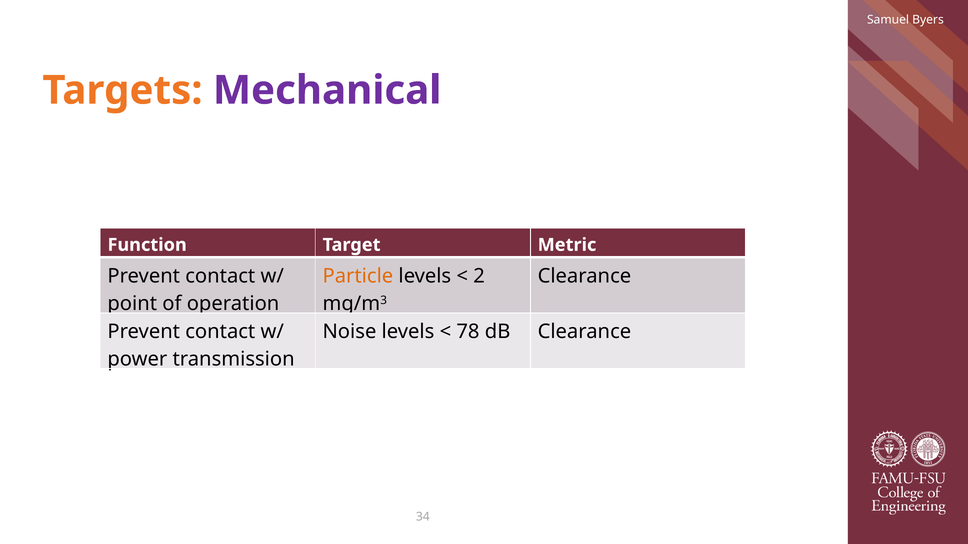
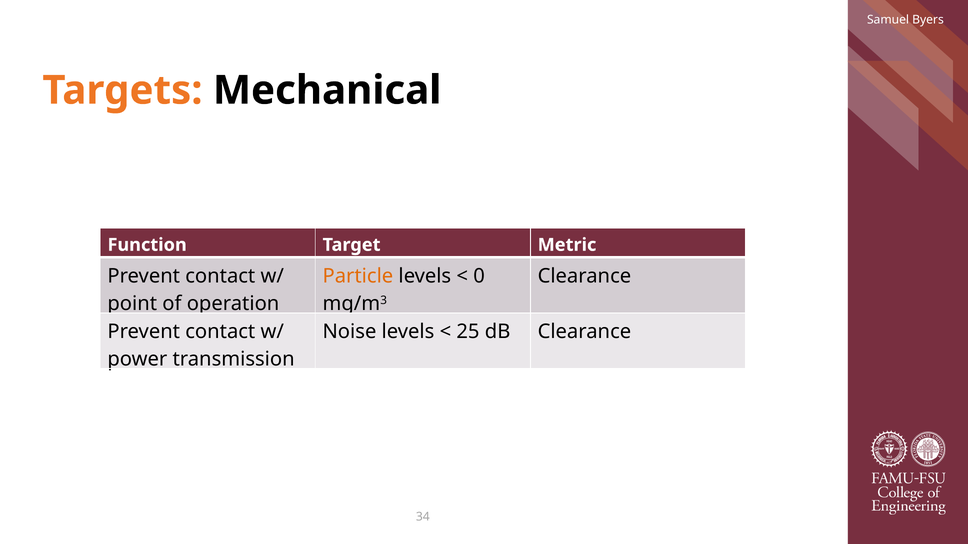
Mechanical colour: purple -> black (327, 90)
2: 2 -> 0 (479, 276)
78: 78 -> 25 (468, 332)
